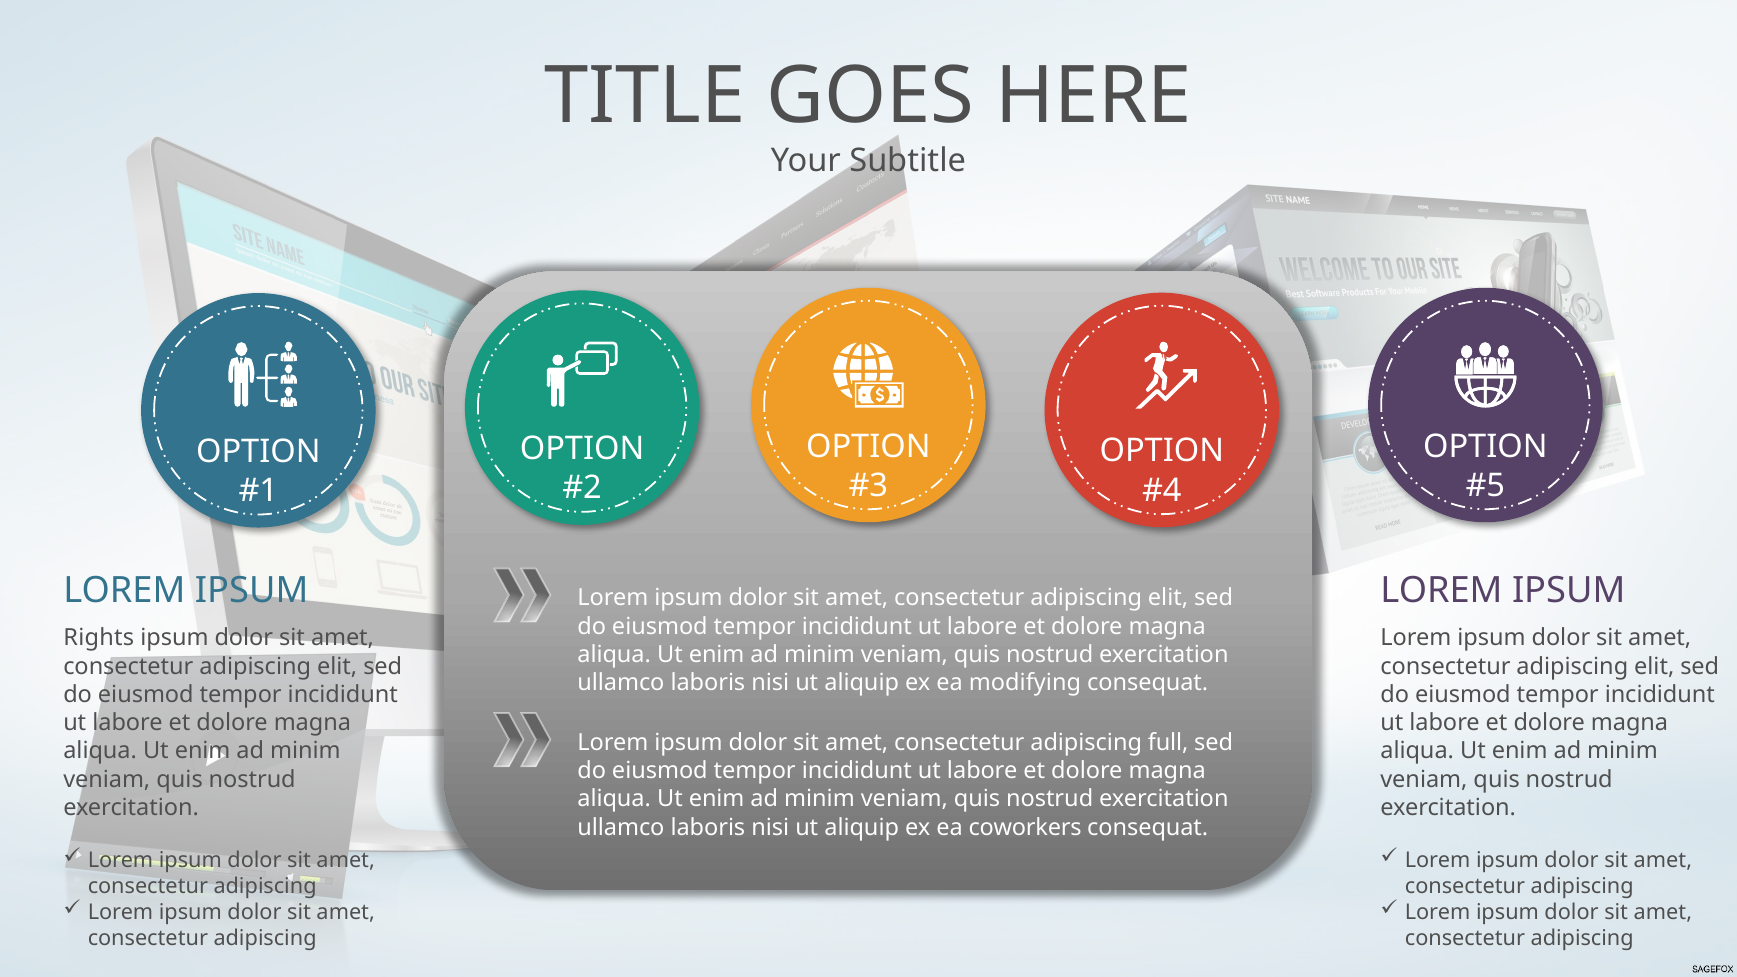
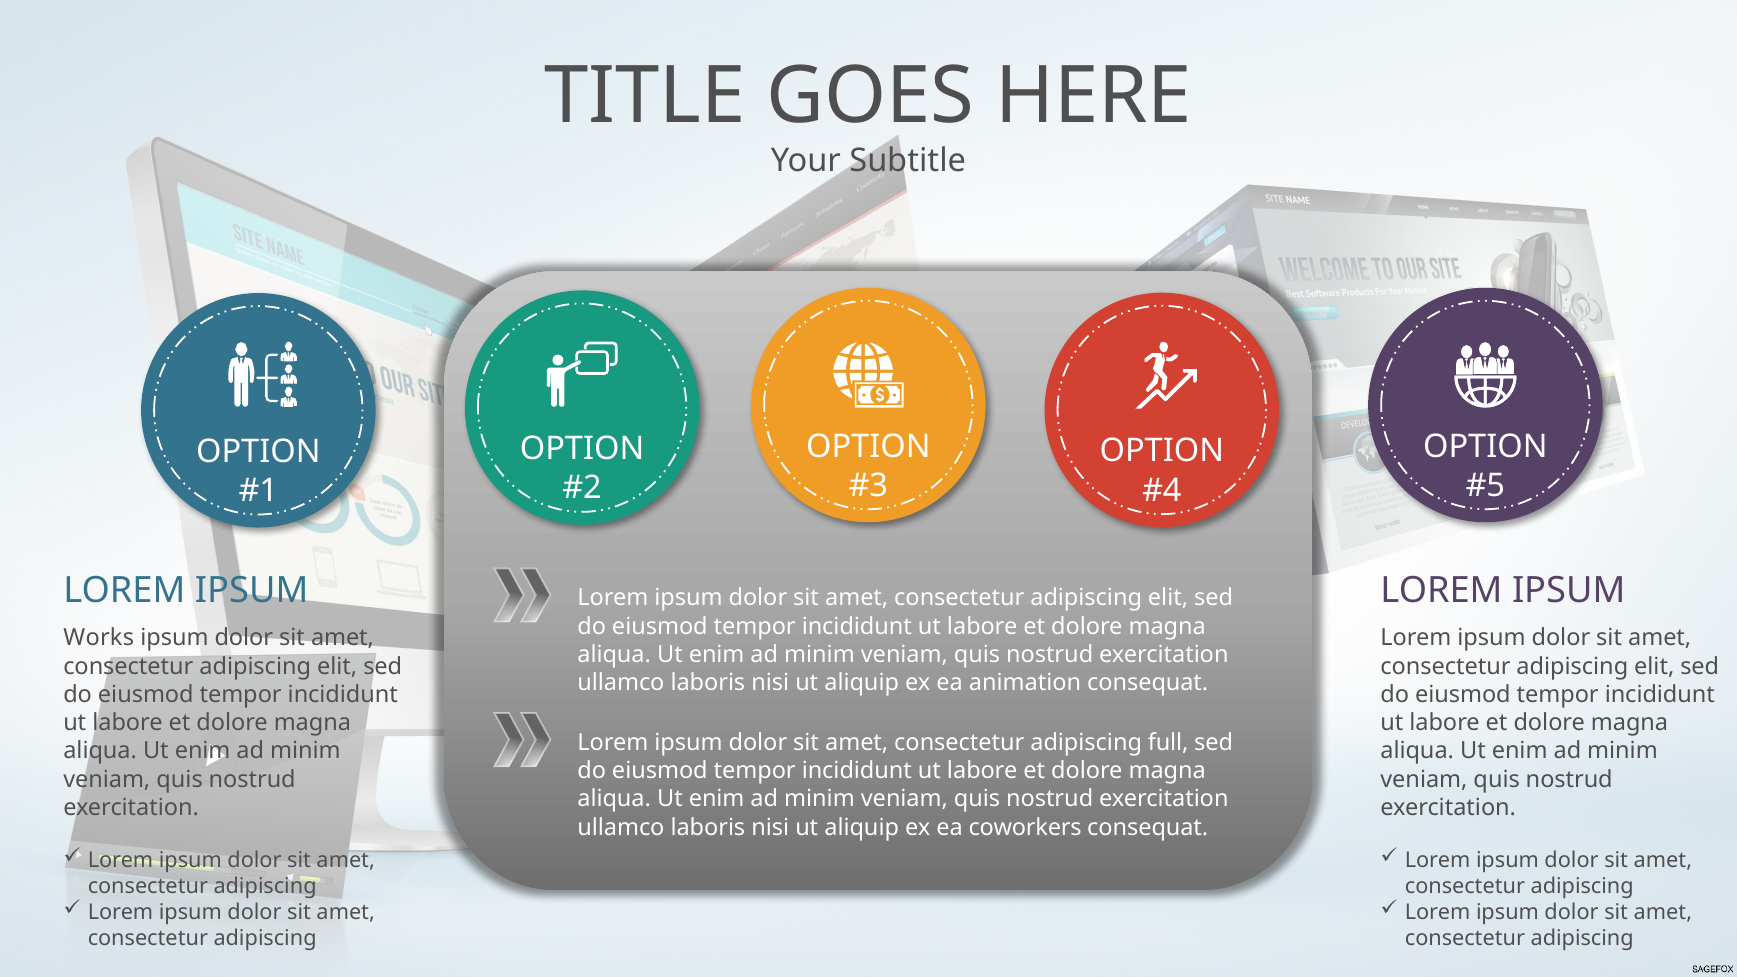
Rights: Rights -> Works (99, 638)
modifying: modifying -> animation (1025, 683)
